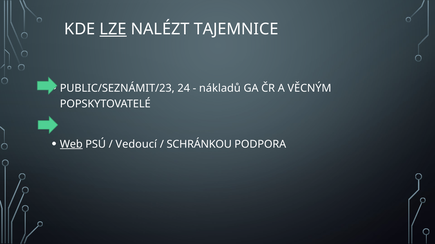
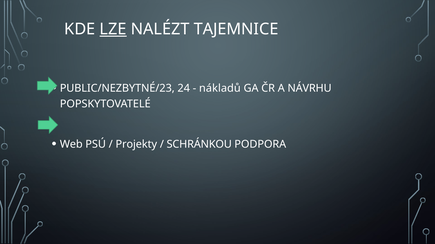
PUBLIC/SEZNÁMIT/23: PUBLIC/SEZNÁMIT/23 -> PUBLIC/NEZBYTNÉ/23 (117, 88)
VĚCNÝM: VĚCNÝM -> NÁVRHU (310, 88)
Web underline: present -> none (71, 145)
Vedoucí: Vedoucí -> Projekty (136, 145)
